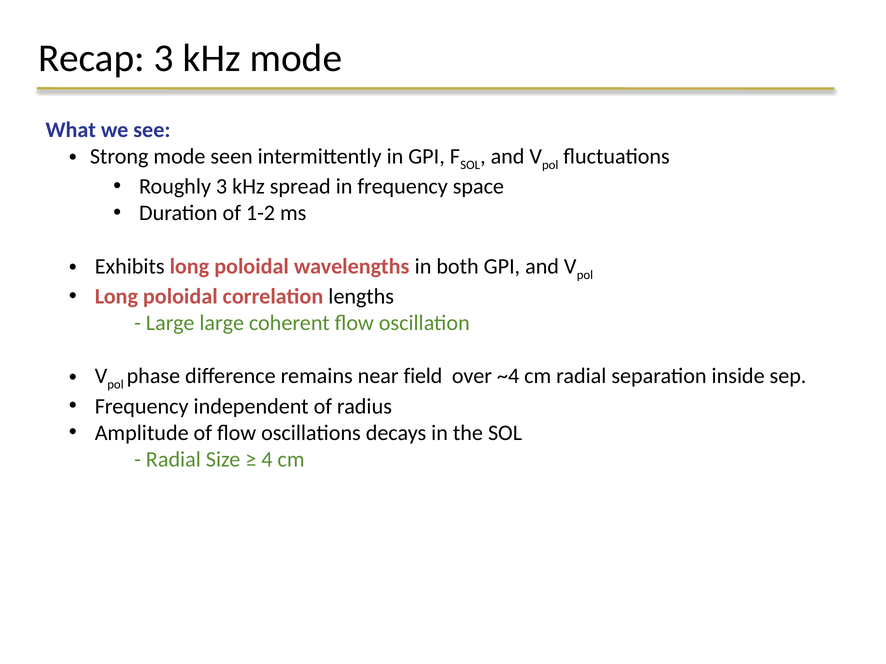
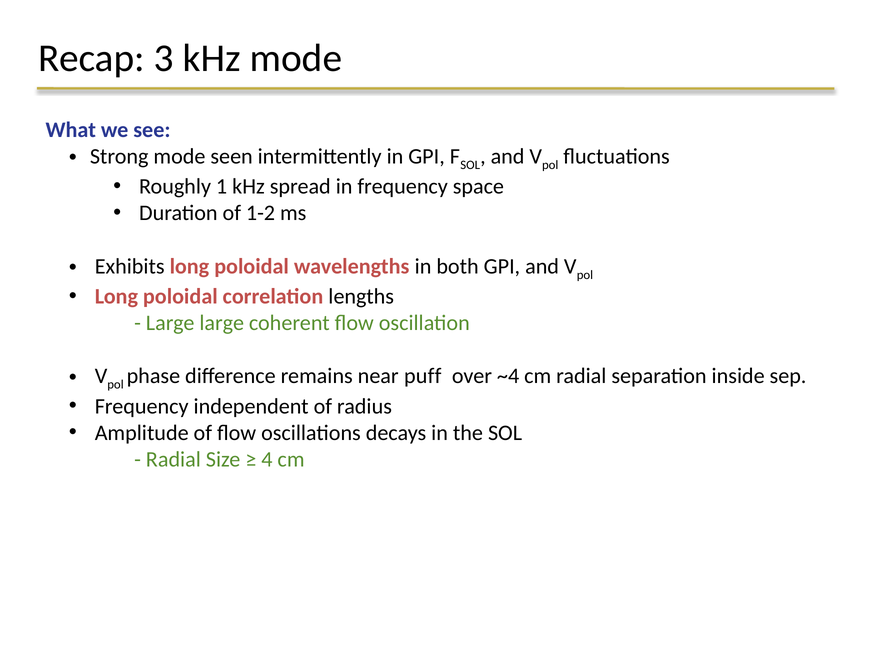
Roughly 3: 3 -> 1 (222, 187)
field: field -> puff (423, 376)
